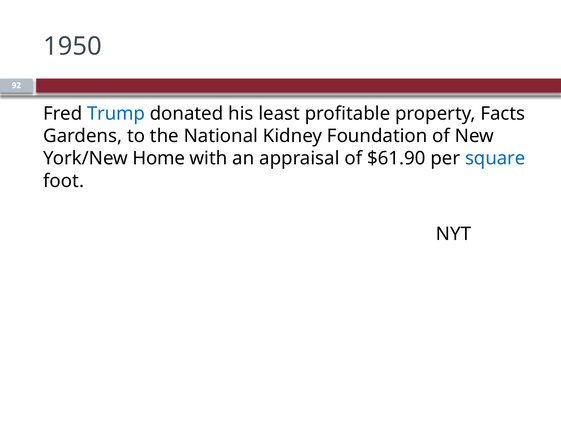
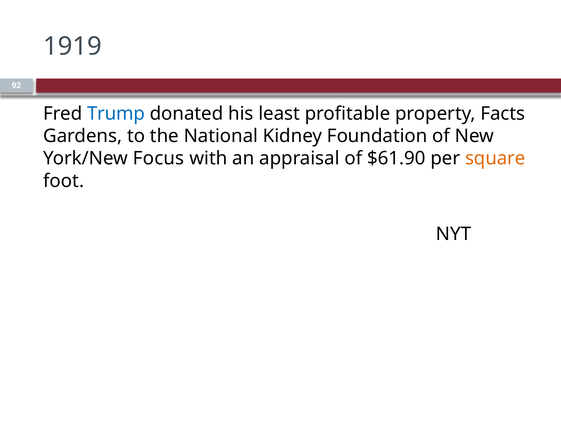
1950: 1950 -> 1919 (73, 46)
Home: Home -> Focus (159, 158)
square colour: blue -> orange (495, 158)
